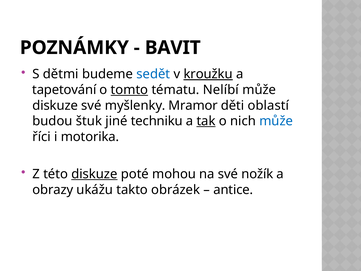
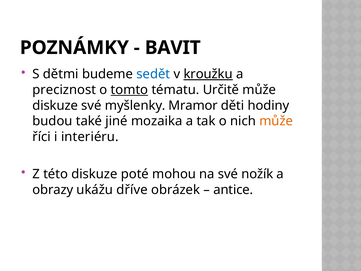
tapetování: tapetování -> preciznost (64, 90)
Nelíbí: Nelíbí -> Určitě (221, 90)
oblastí: oblastí -> hodiny (268, 105)
štuk: štuk -> také (89, 121)
techniku: techniku -> mozaika (157, 121)
tak underline: present -> none (206, 121)
může colour: blue -> orange (276, 121)
motorika: motorika -> interiéru (90, 137)
diskuze underline: present -> none (94, 174)
takto: takto -> dříve (132, 190)
